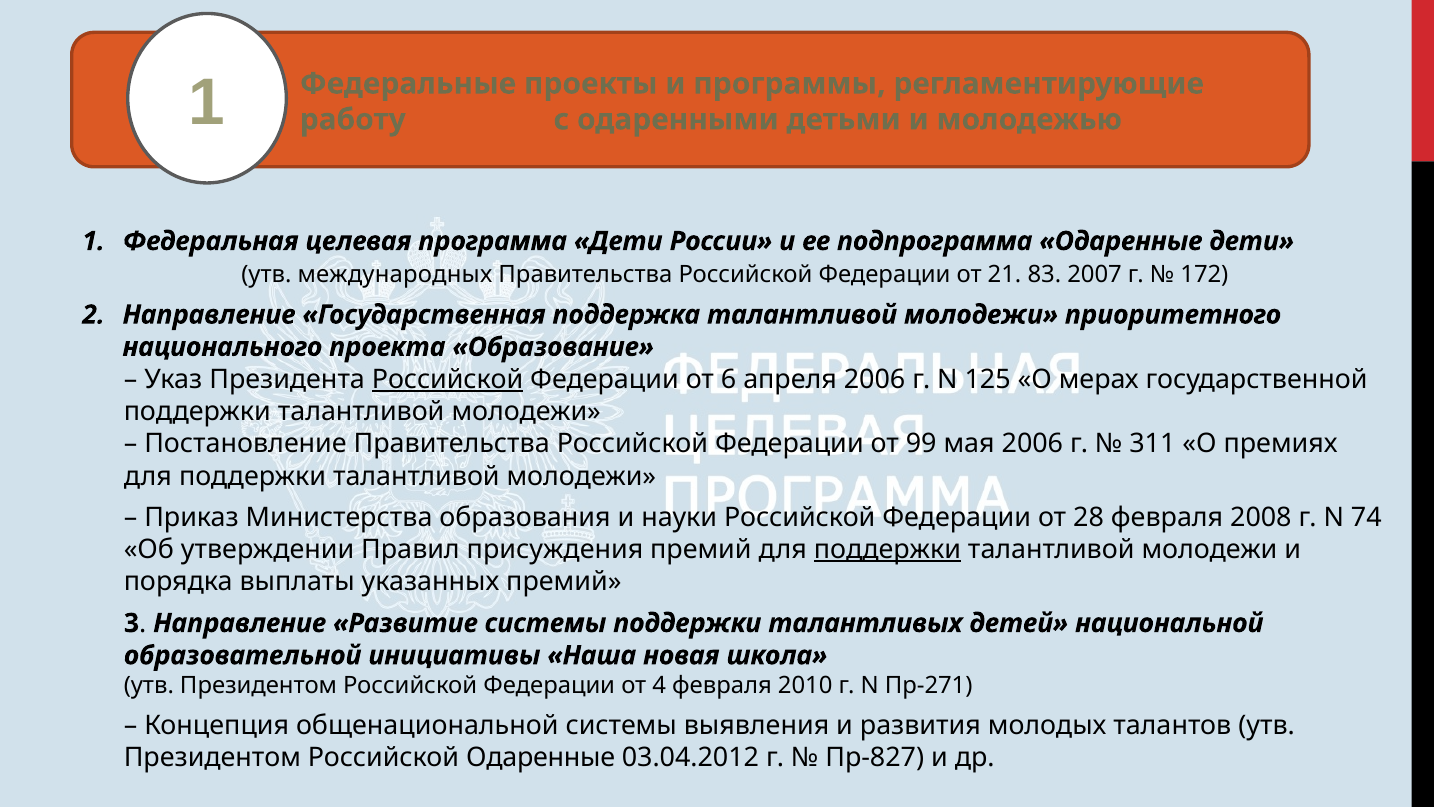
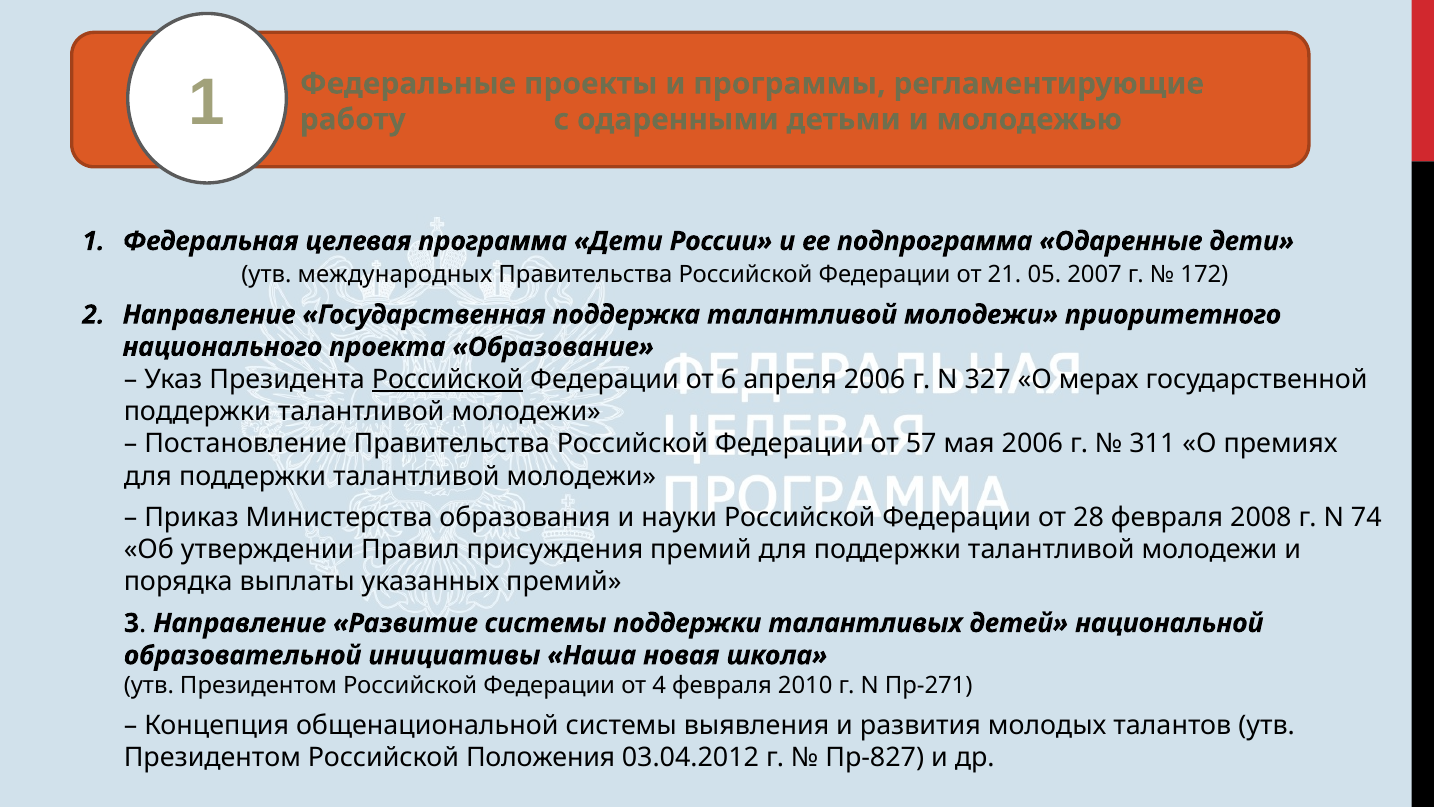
83: 83 -> 05 (1044, 274)
125: 125 -> 327 (988, 379)
99: 99 -> 57 (921, 444)
поддержки underline: present -> none (887, 549)
Российской Одаренные: Одаренные -> Положения (541, 757)
